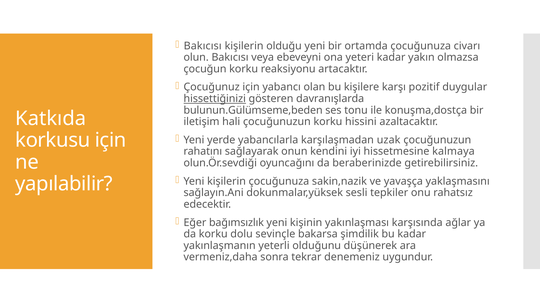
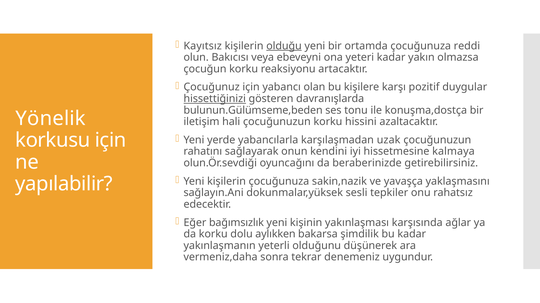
Bakıcısı: Bakıcısı -> Kayıtsız (203, 46)
olduğu underline: none -> present (284, 46)
civarı: civarı -> reddi (467, 46)
Katkıda: Katkıda -> Yönelik (51, 119)
sevinçle: sevinçle -> aylıkken (275, 235)
